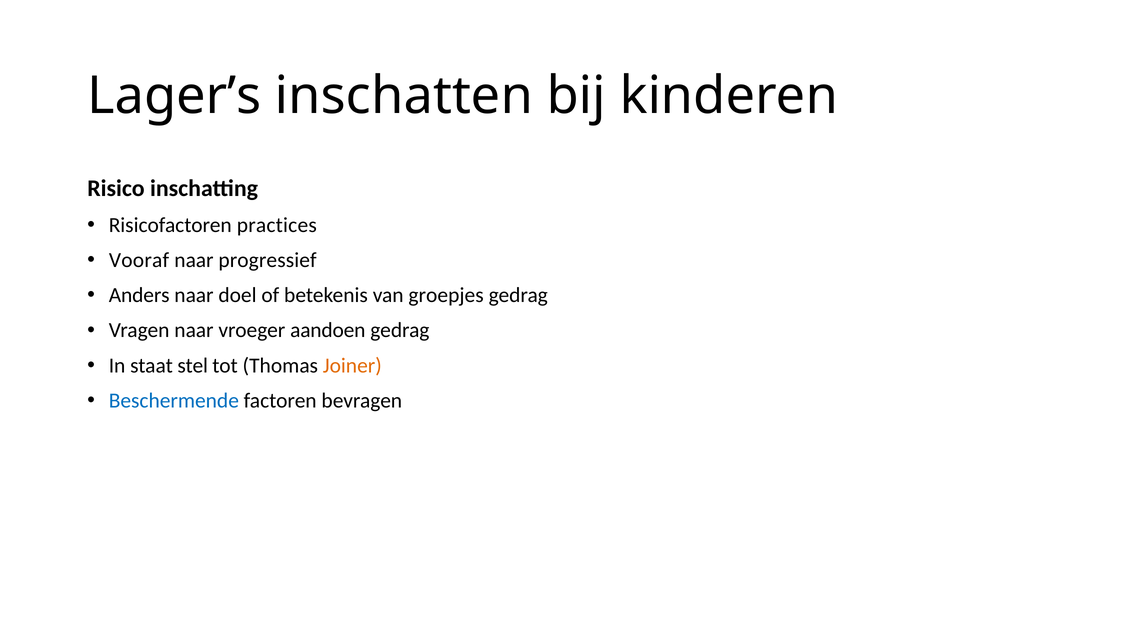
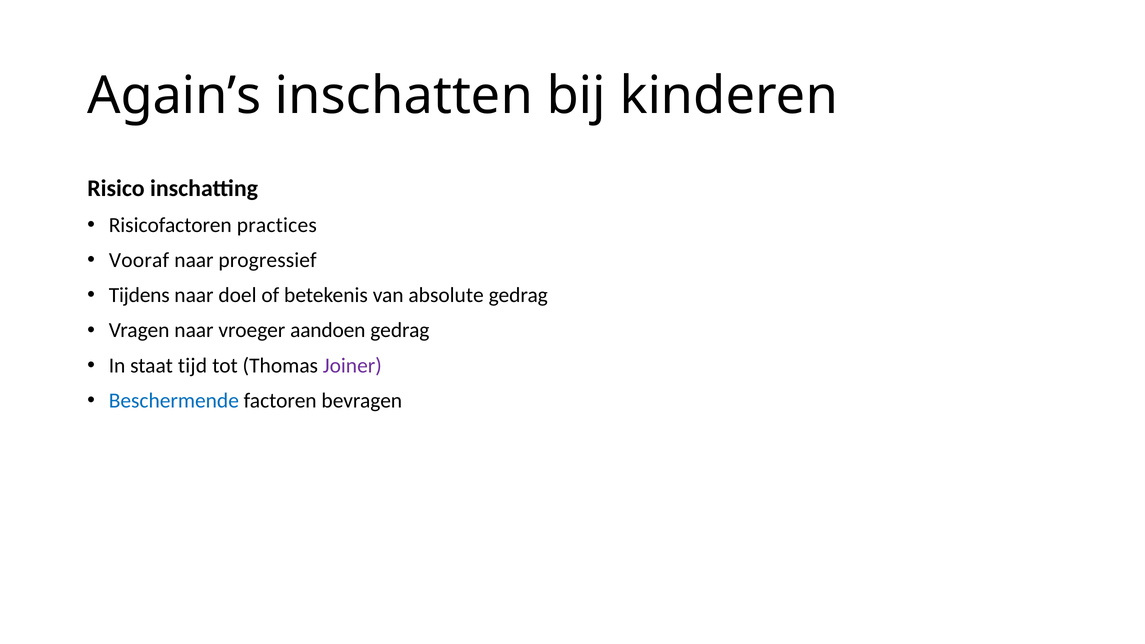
Lager’s: Lager’s -> Again’s (174, 96)
Anders: Anders -> Tijdens (139, 295)
groepjes: groepjes -> absolute (446, 295)
stel: stel -> tijd (192, 365)
Joiner colour: orange -> purple (352, 365)
